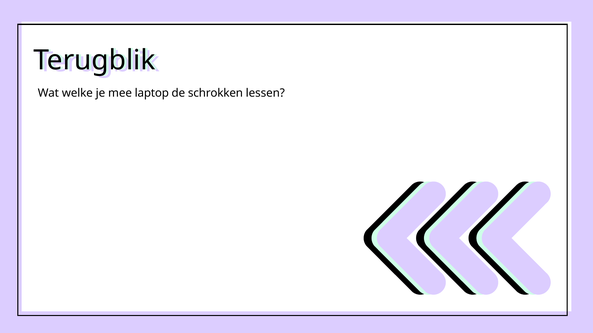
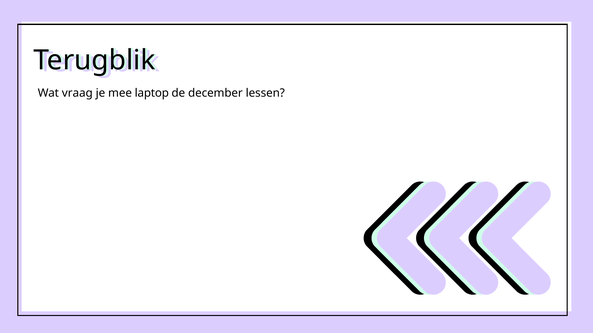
welke: welke -> vraag (77, 93)
schrokken: schrokken -> december (215, 93)
